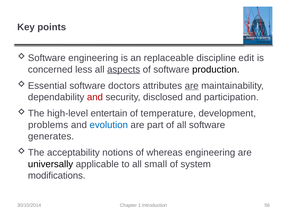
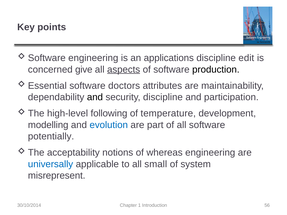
replaceable: replaceable -> applications (169, 58)
less: less -> give (84, 70)
are underline: present -> none (192, 86)
and colour: red -> black (95, 97)
security disclosed: disclosed -> discipline (163, 97)
entertain: entertain -> following (109, 114)
problems: problems -> modelling (48, 125)
generates: generates -> potentially (51, 137)
universally colour: black -> blue (51, 164)
modifications: modifications -> misrepresent (57, 176)
